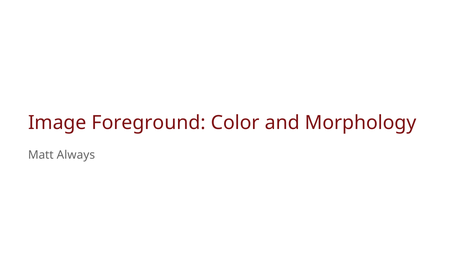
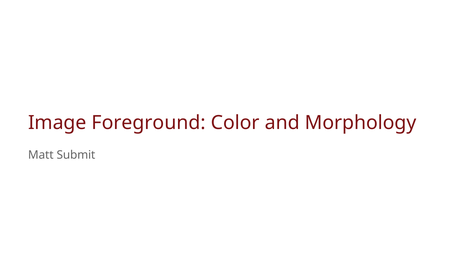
Always: Always -> Submit (76, 155)
